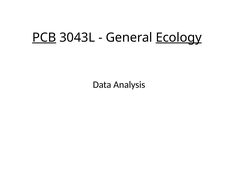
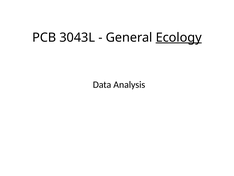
PCB underline: present -> none (44, 37)
